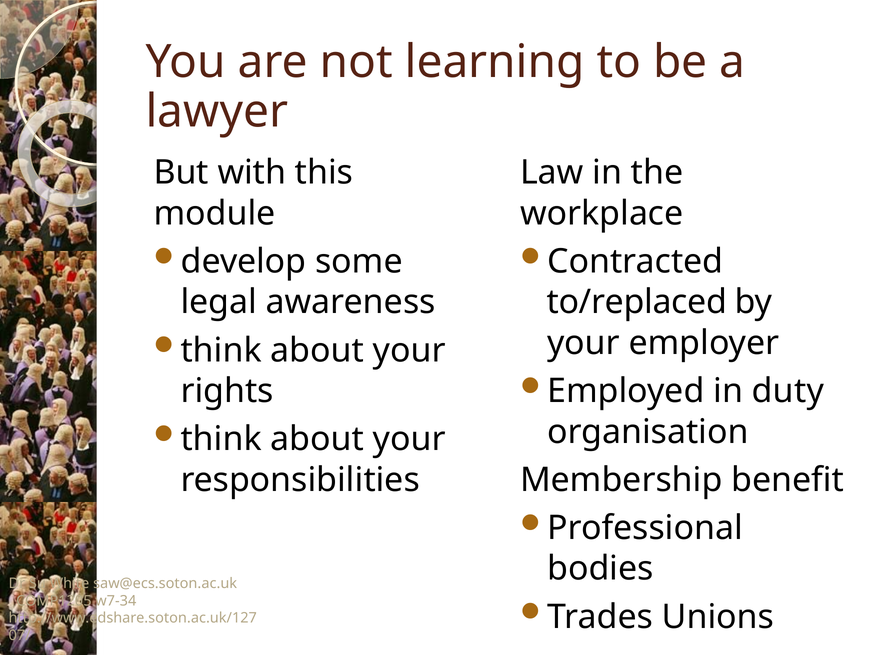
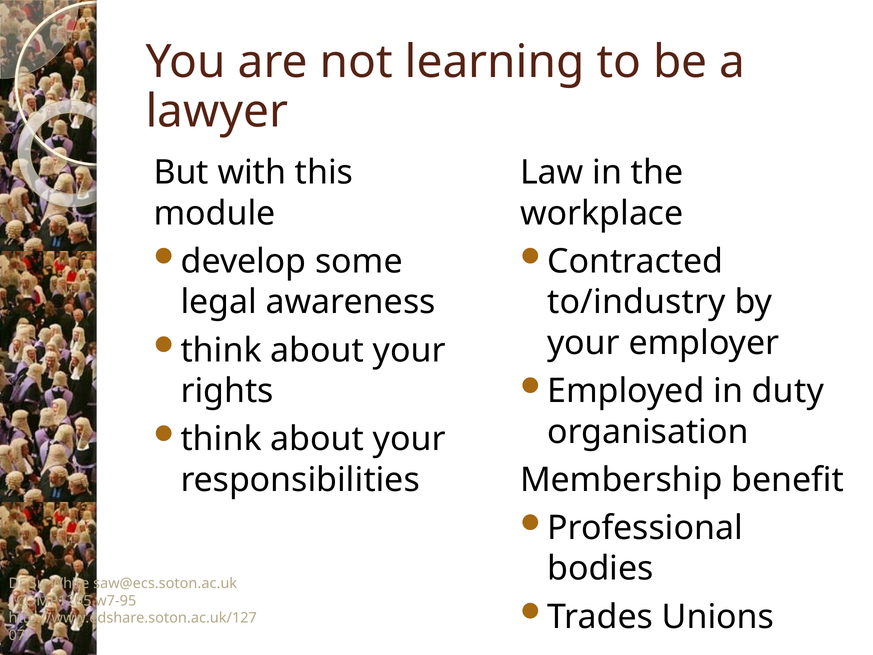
to/replaced: to/replaced -> to/industry (637, 302)
w7-34: w7-34 -> w7-95 (116, 600)
